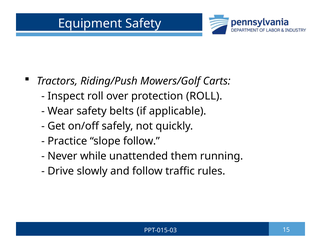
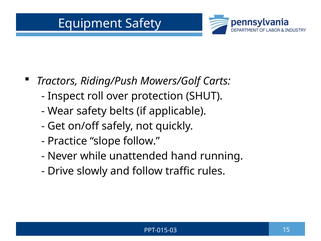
protection ROLL: ROLL -> SHUT (204, 96)
them: them -> hand (184, 156)
